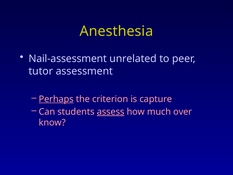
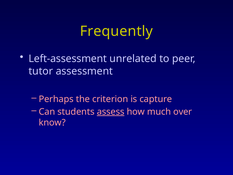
Anesthesia: Anesthesia -> Frequently (116, 31)
Nail-assessment: Nail-assessment -> Left-assessment (68, 59)
Perhaps underline: present -> none (56, 99)
